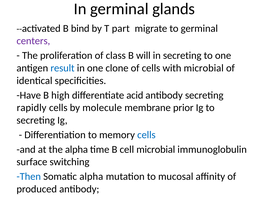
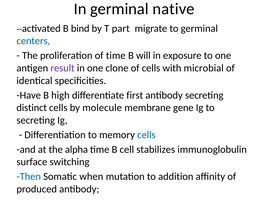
glands: glands -> native (174, 9)
centers colour: purple -> blue (33, 41)
of class: class -> time (116, 56)
in secreting: secreting -> exposure (182, 56)
result colour: blue -> purple (63, 68)
acid: acid -> first (135, 95)
rapidly: rapidly -> distinct (32, 108)
prior: prior -> gene (183, 108)
cell microbial: microbial -> stabilizes (156, 149)
Somatic alpha: alpha -> when (91, 177)
mucosal: mucosal -> addition (176, 177)
